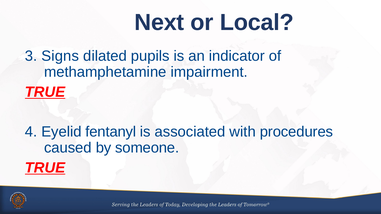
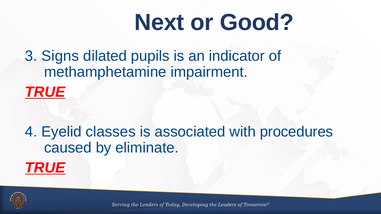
Local: Local -> Good (257, 23)
fentanyl: fentanyl -> classes (111, 132)
someone: someone -> eliminate (147, 148)
